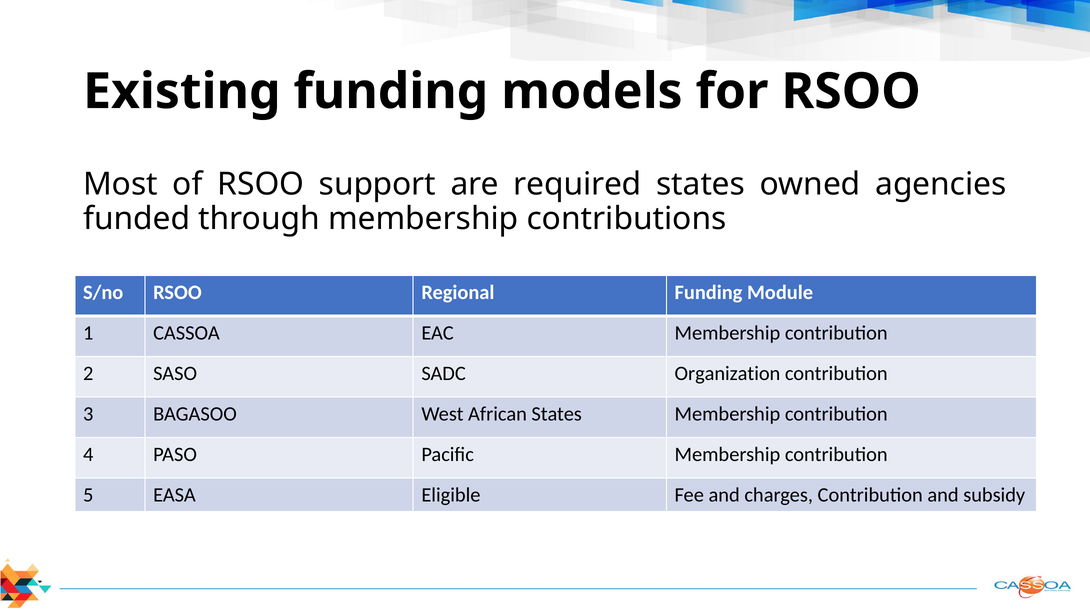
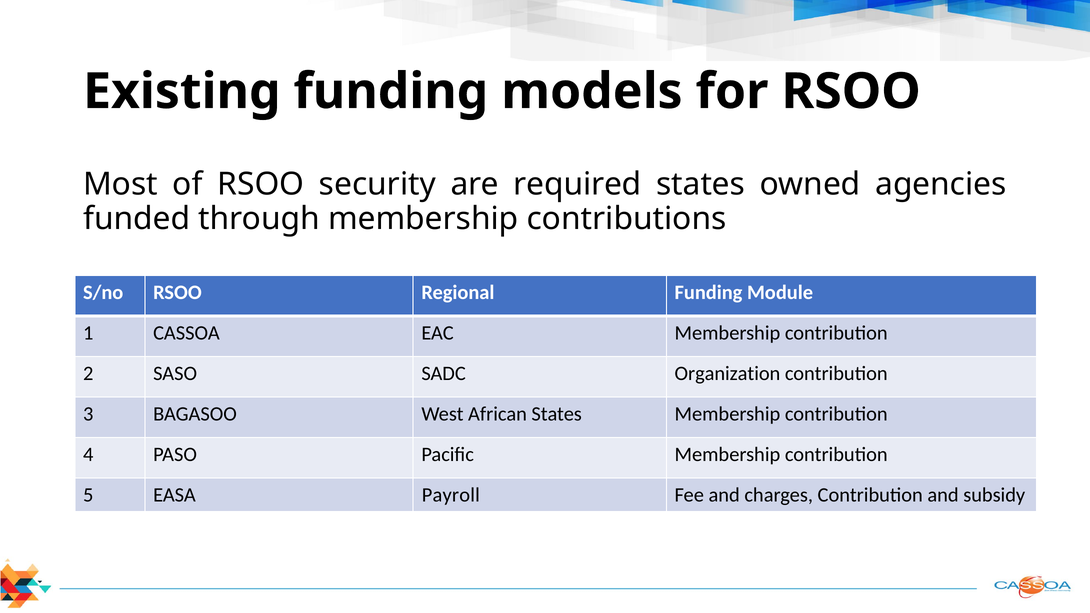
support: support -> security (377, 184)
Eligible: Eligible -> Payroll (451, 495)
